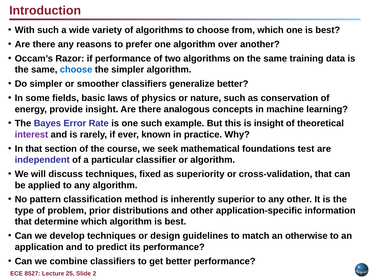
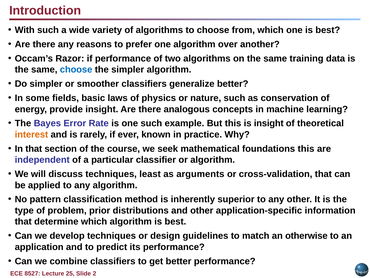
interest colour: purple -> orange (31, 134)
foundations test: test -> this (306, 148)
fixed: fixed -> least (150, 174)
superiority: superiority -> arguments (200, 174)
